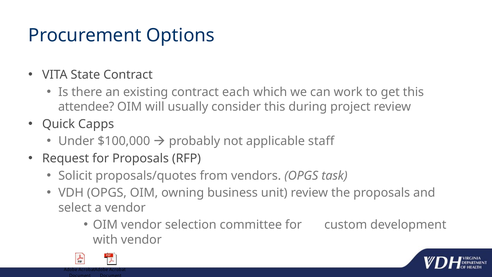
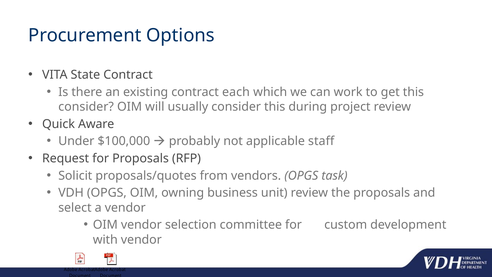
attendee: attendee -> consider (86, 107)
Capps: Capps -> Aware (96, 124)
